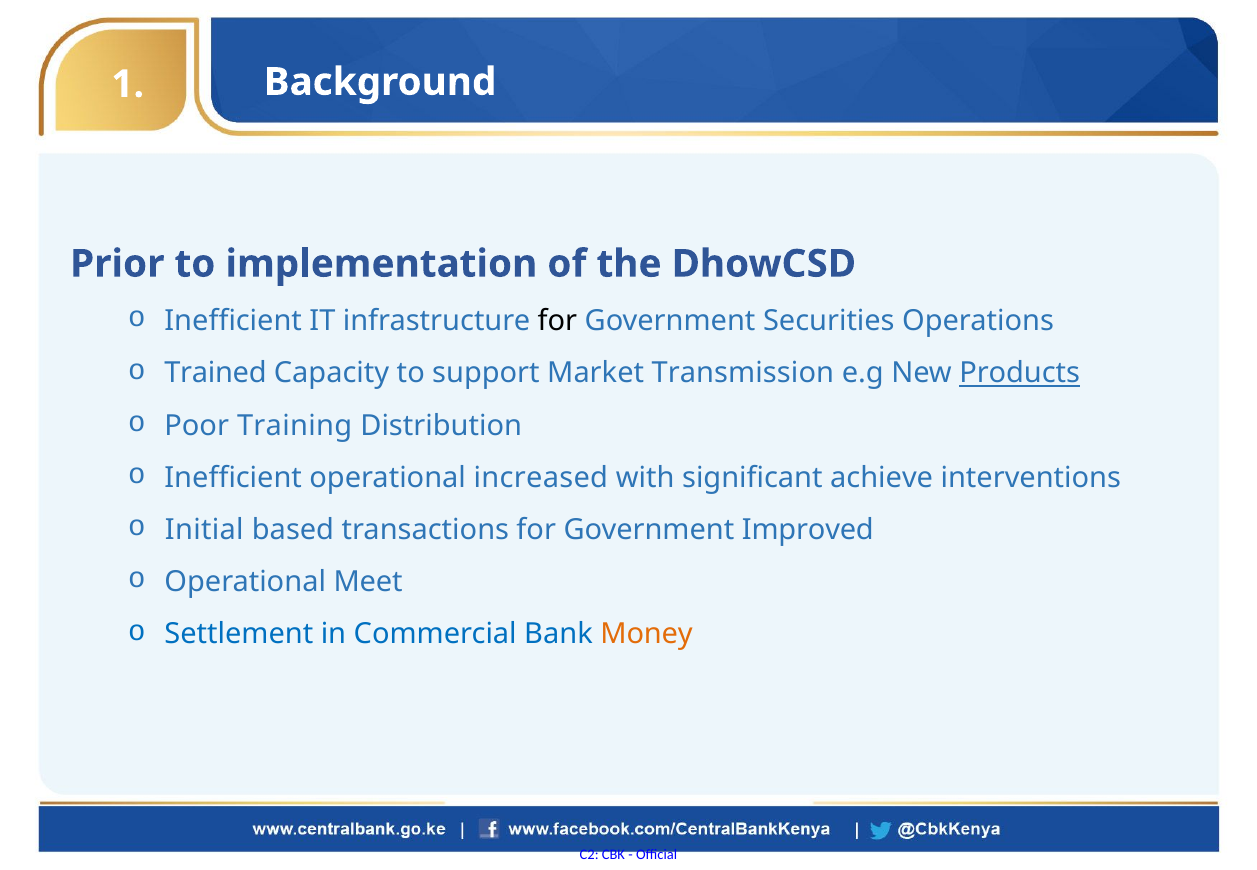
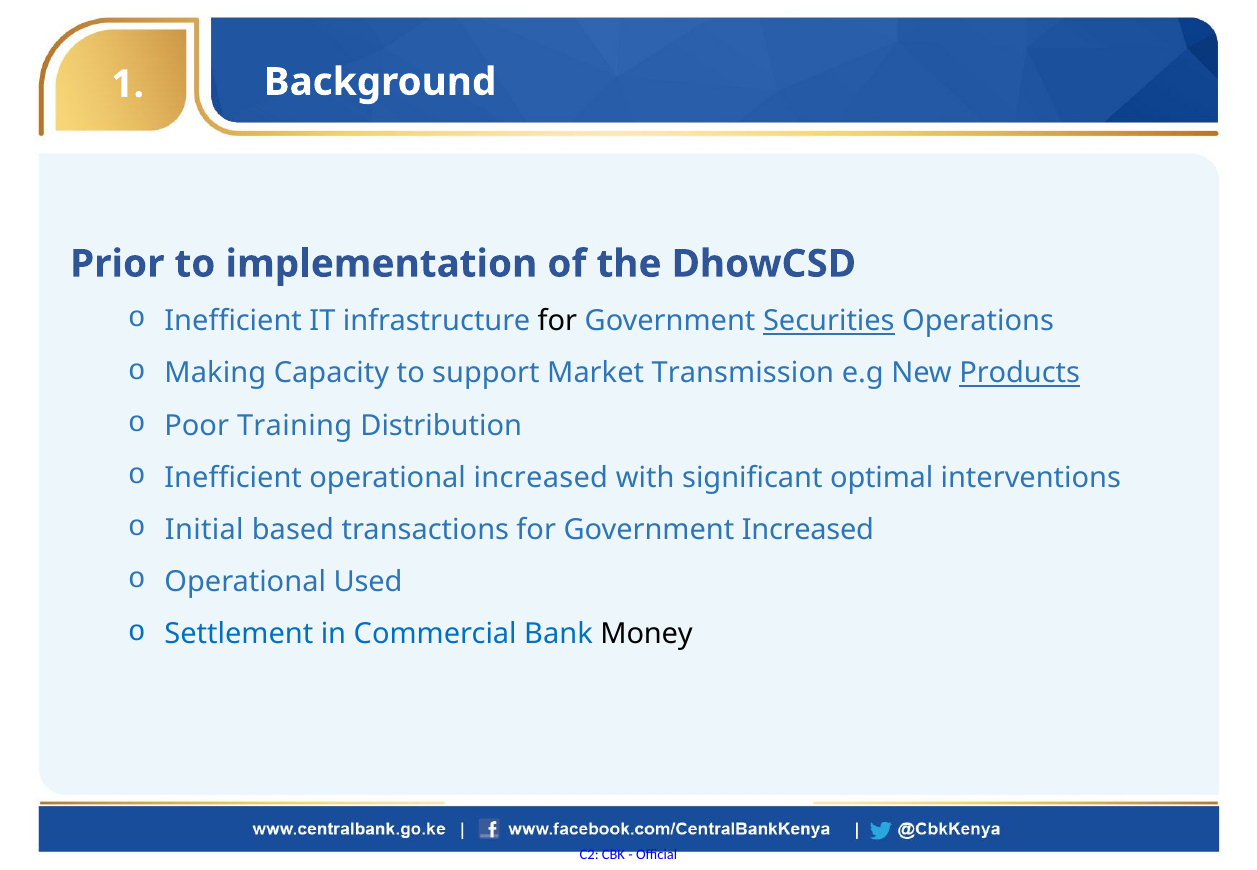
Securities underline: none -> present (829, 321)
Trained: Trained -> Making (215, 374)
achieve: achieve -> optimal (882, 478)
Government Improved: Improved -> Increased (808, 530)
Meet: Meet -> Used (368, 582)
Money colour: orange -> black (647, 635)
